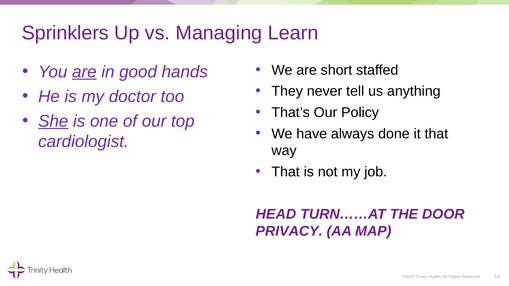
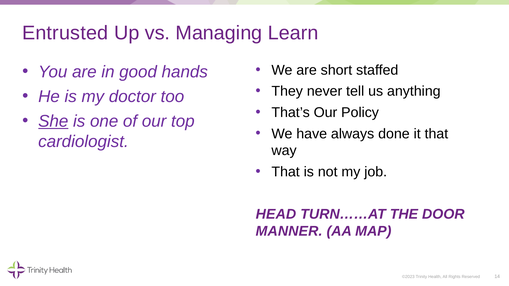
Sprinklers: Sprinklers -> Entrusted (65, 33)
are underline: present -> none (84, 72)
PRIVACY: PRIVACY -> MANNER (289, 231)
